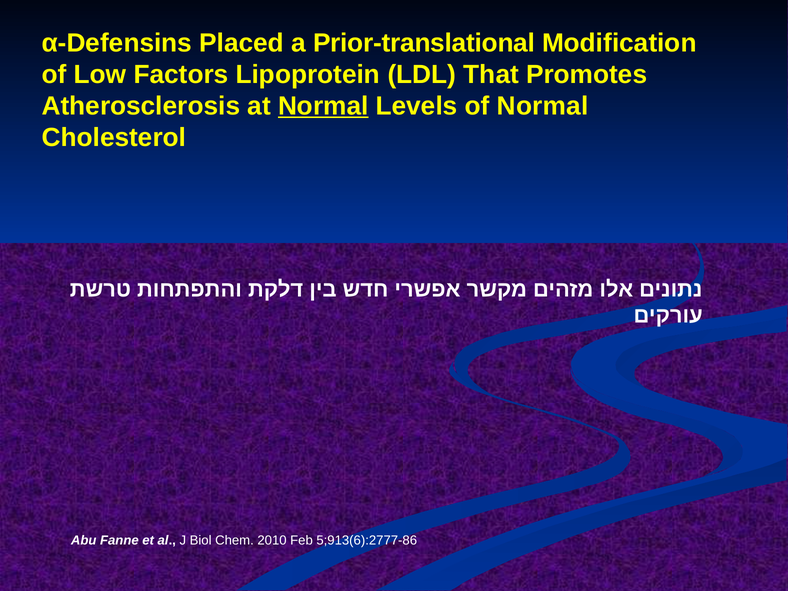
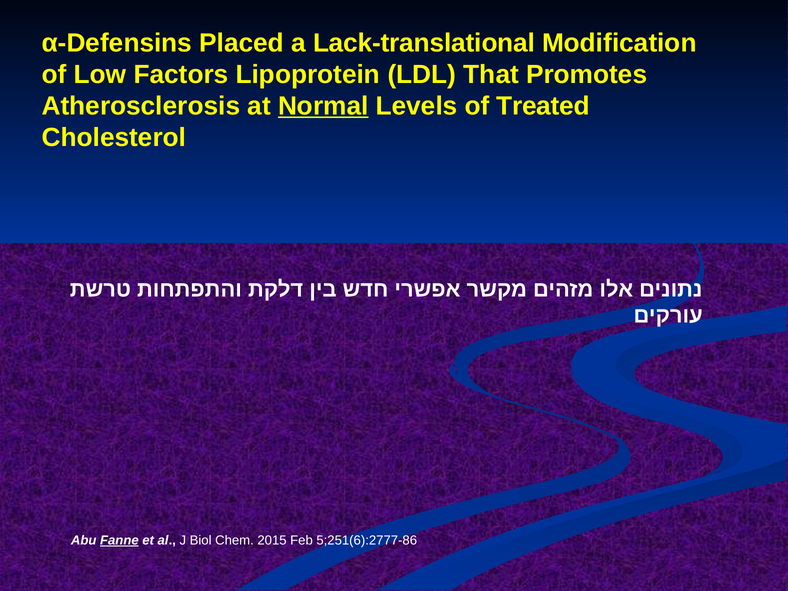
Prior-translational: Prior-translational -> Lack-translational (424, 43)
of Normal: Normal -> Treated (543, 106)
Fanne underline: none -> present (119, 540)
2010: 2010 -> 2015 (272, 540)
5;913(6):2777-86: 5;913(6):2777-86 -> 5;251(6):2777-86 (367, 540)
